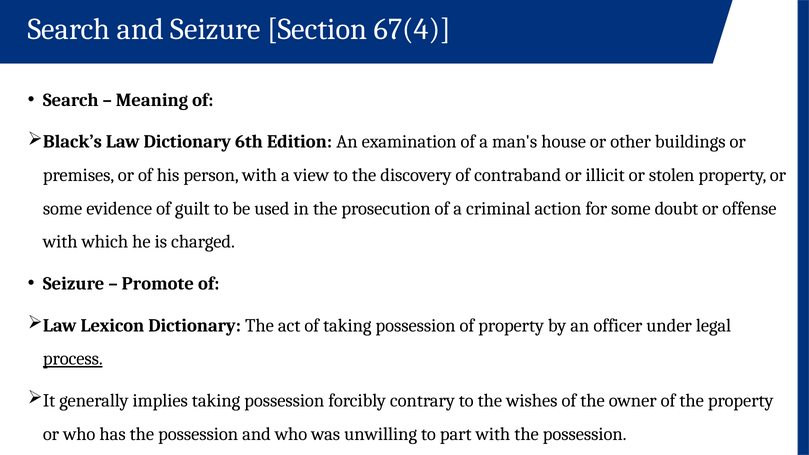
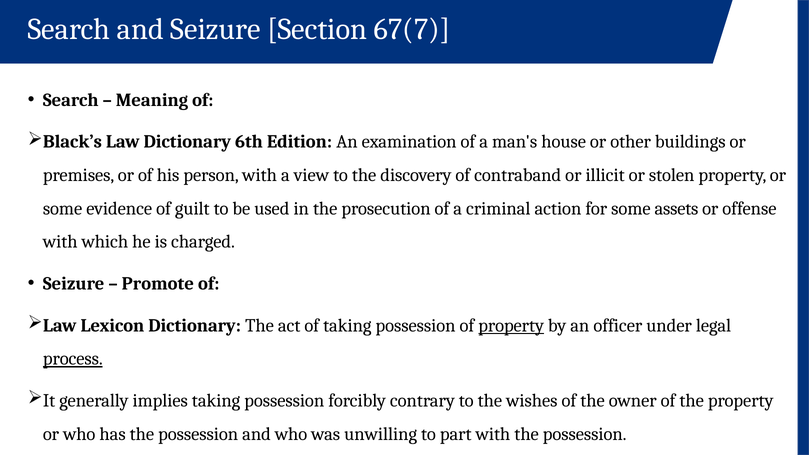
67(4: 67(4 -> 67(7 (412, 29)
doubt: doubt -> assets (676, 209)
property underline: none -> present (511, 325)
